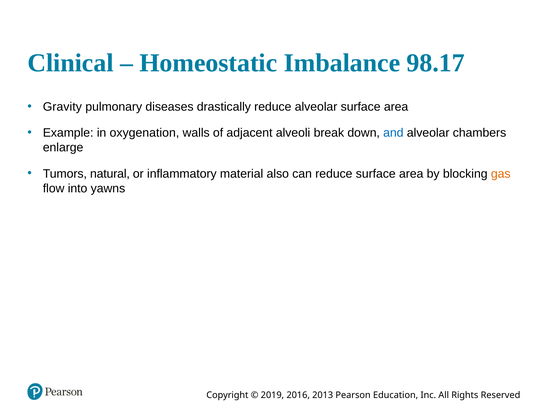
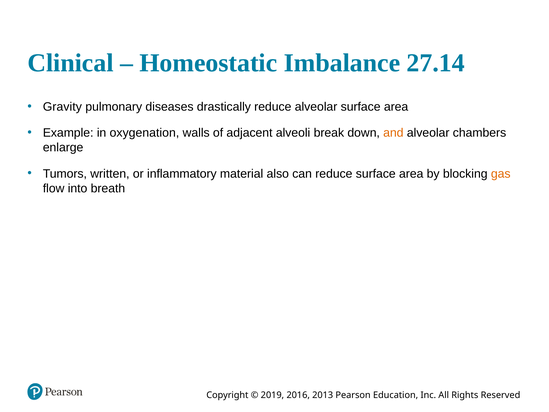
98.17: 98.17 -> 27.14 (436, 63)
and colour: blue -> orange (393, 133)
natural: natural -> written (110, 174)
yawns: yawns -> breath (108, 188)
